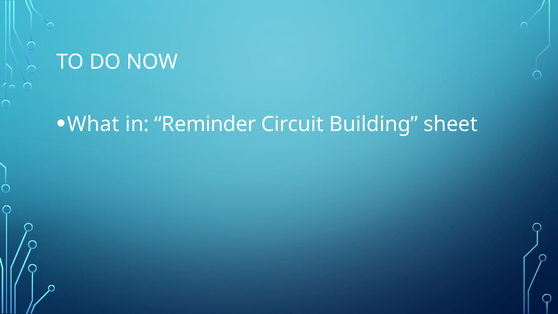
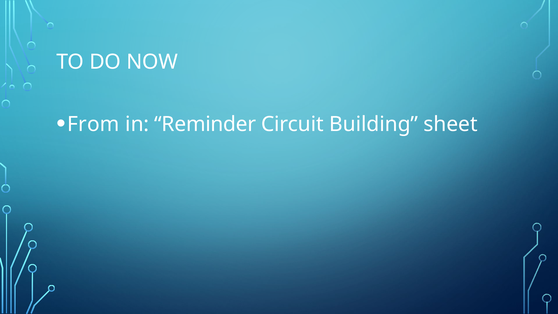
What: What -> From (93, 124)
